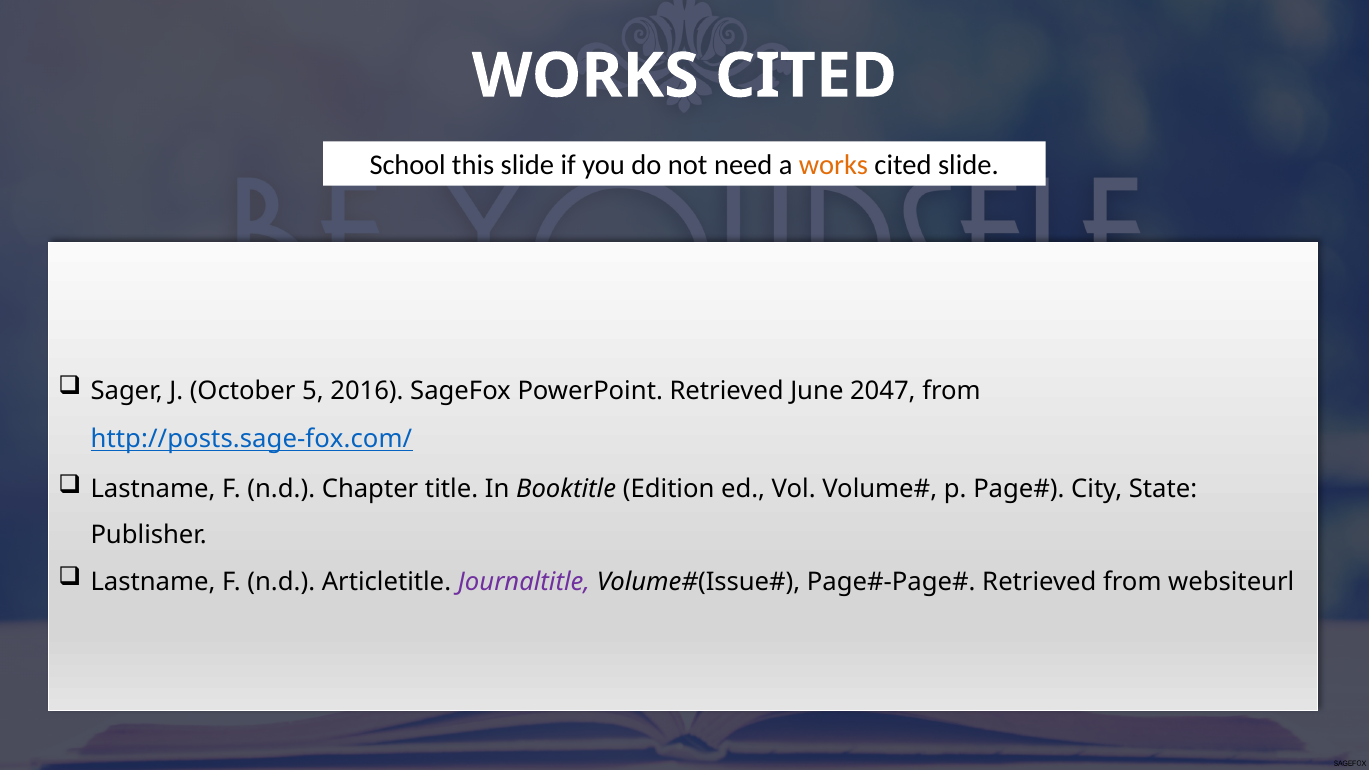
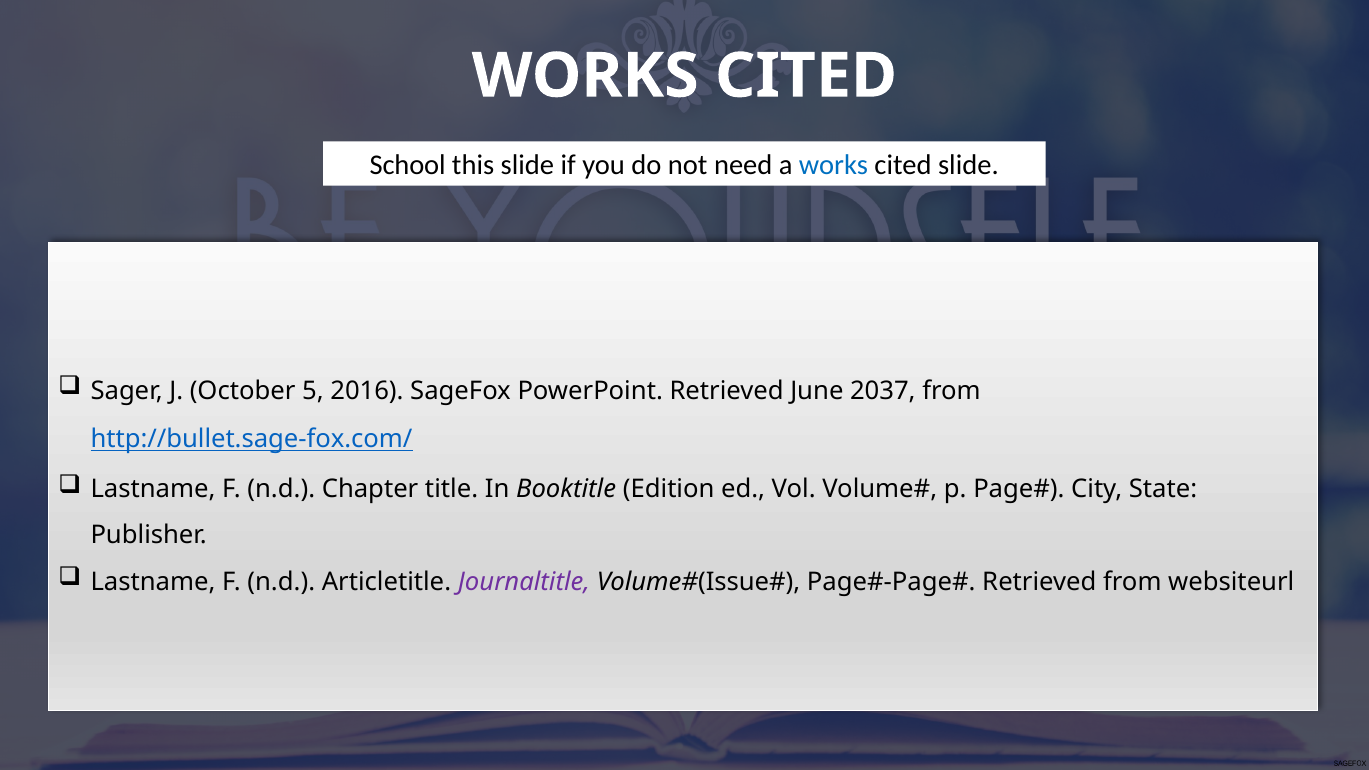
works colour: orange -> blue (834, 165)
2047: 2047 -> 2037 (883, 391)
http://posts.sage-fox.com/: http://posts.sage-fox.com/ -> http://bullet.sage-fox.com/ (251, 439)
